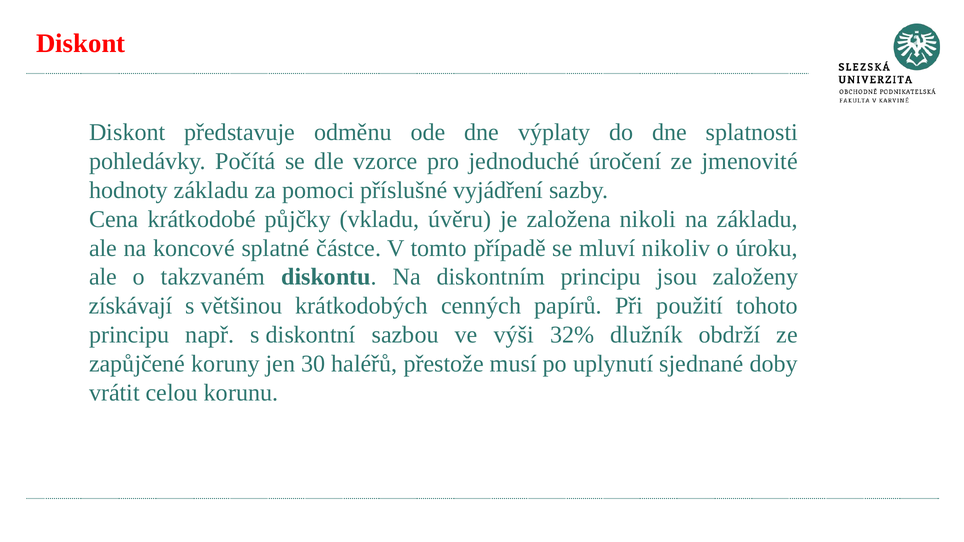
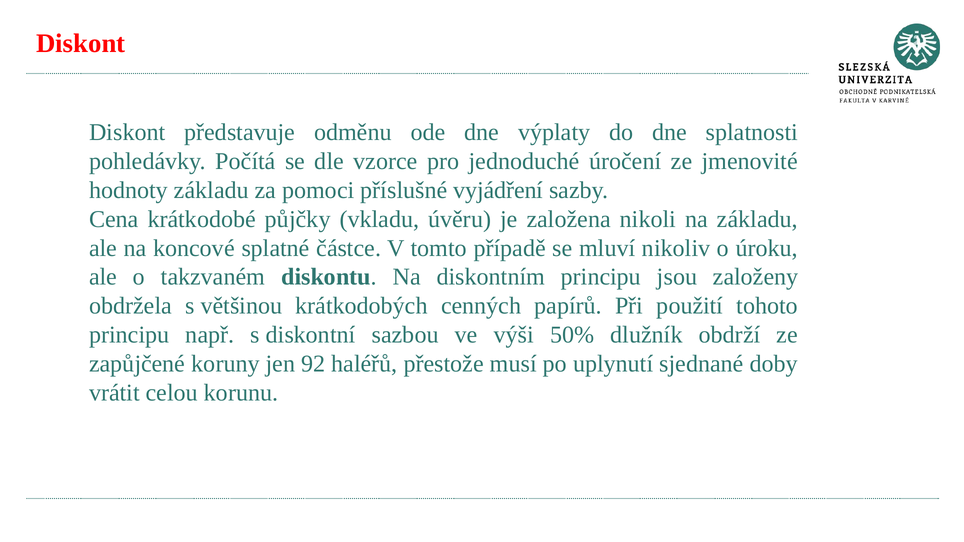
získávají: získávají -> obdržela (131, 306)
32%: 32% -> 50% (572, 335)
30: 30 -> 92 (313, 364)
